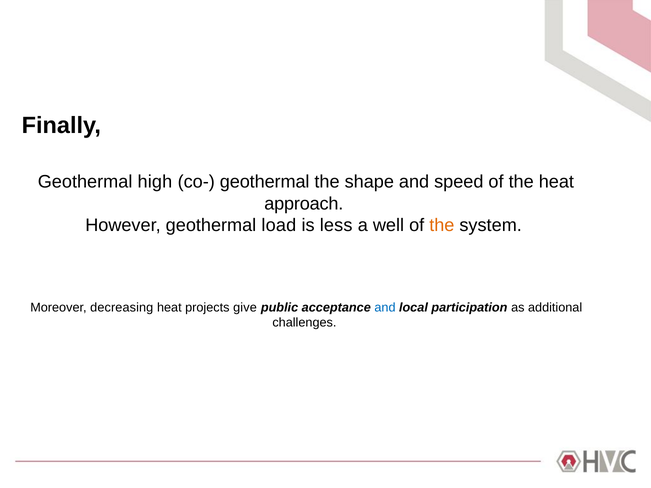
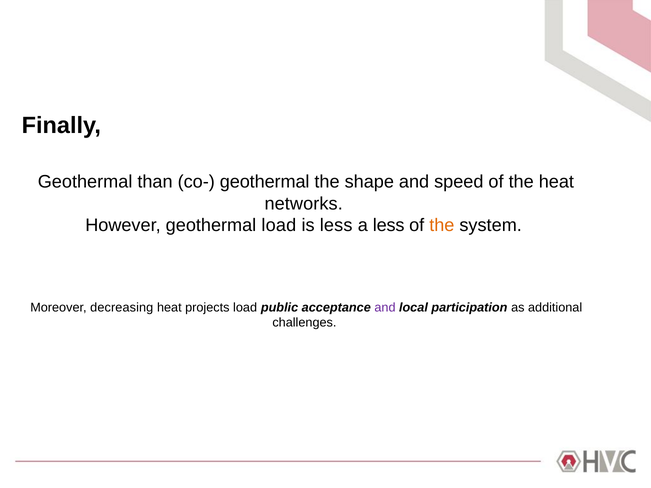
high: high -> than (155, 182)
approach: approach -> networks (304, 204)
a well: well -> less (389, 225)
projects give: give -> load (245, 308)
and colour: blue -> purple (385, 308)
